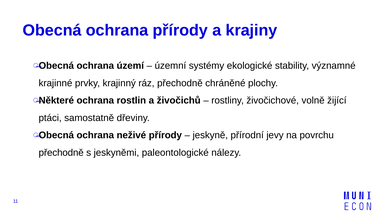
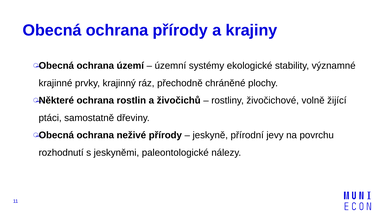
přechodně: přechodně -> rozhodnutí (61, 152)
